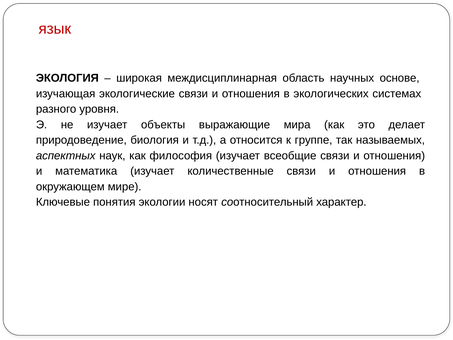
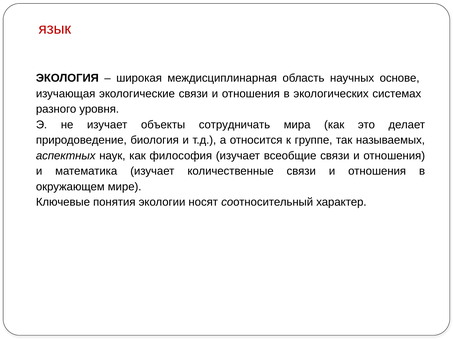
выражающие: выражающие -> сотрудничать (235, 125)
